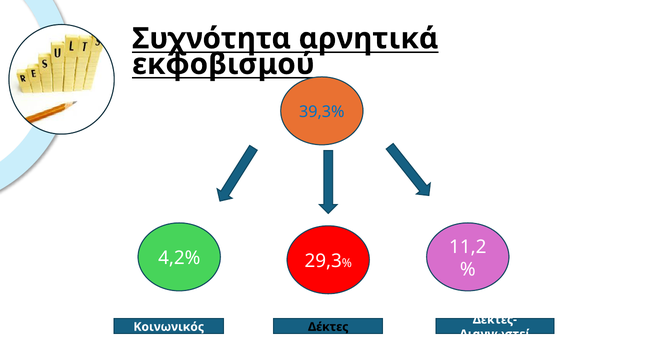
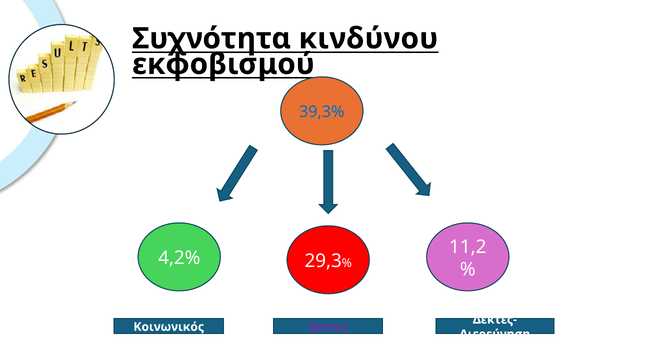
αρνητικά: αρνητικά -> κινδύνου (368, 39)
Δέκτες colour: black -> purple (328, 327)
Διαγνωστεί: Διαγνωστεί -> Διερεύνηση (495, 334)
